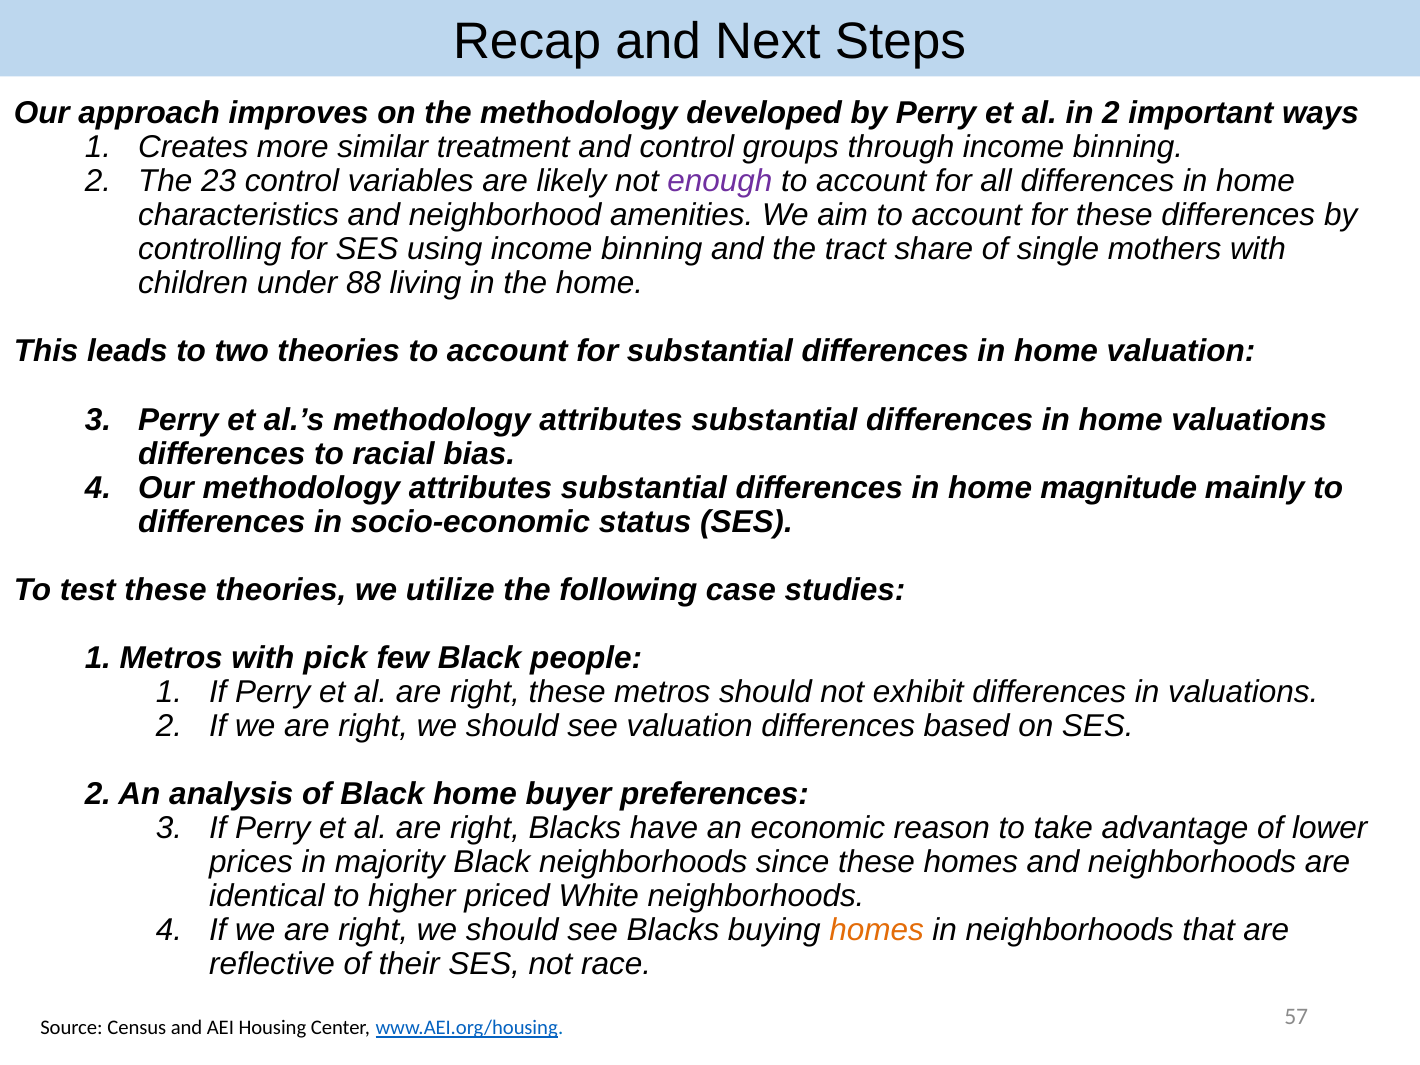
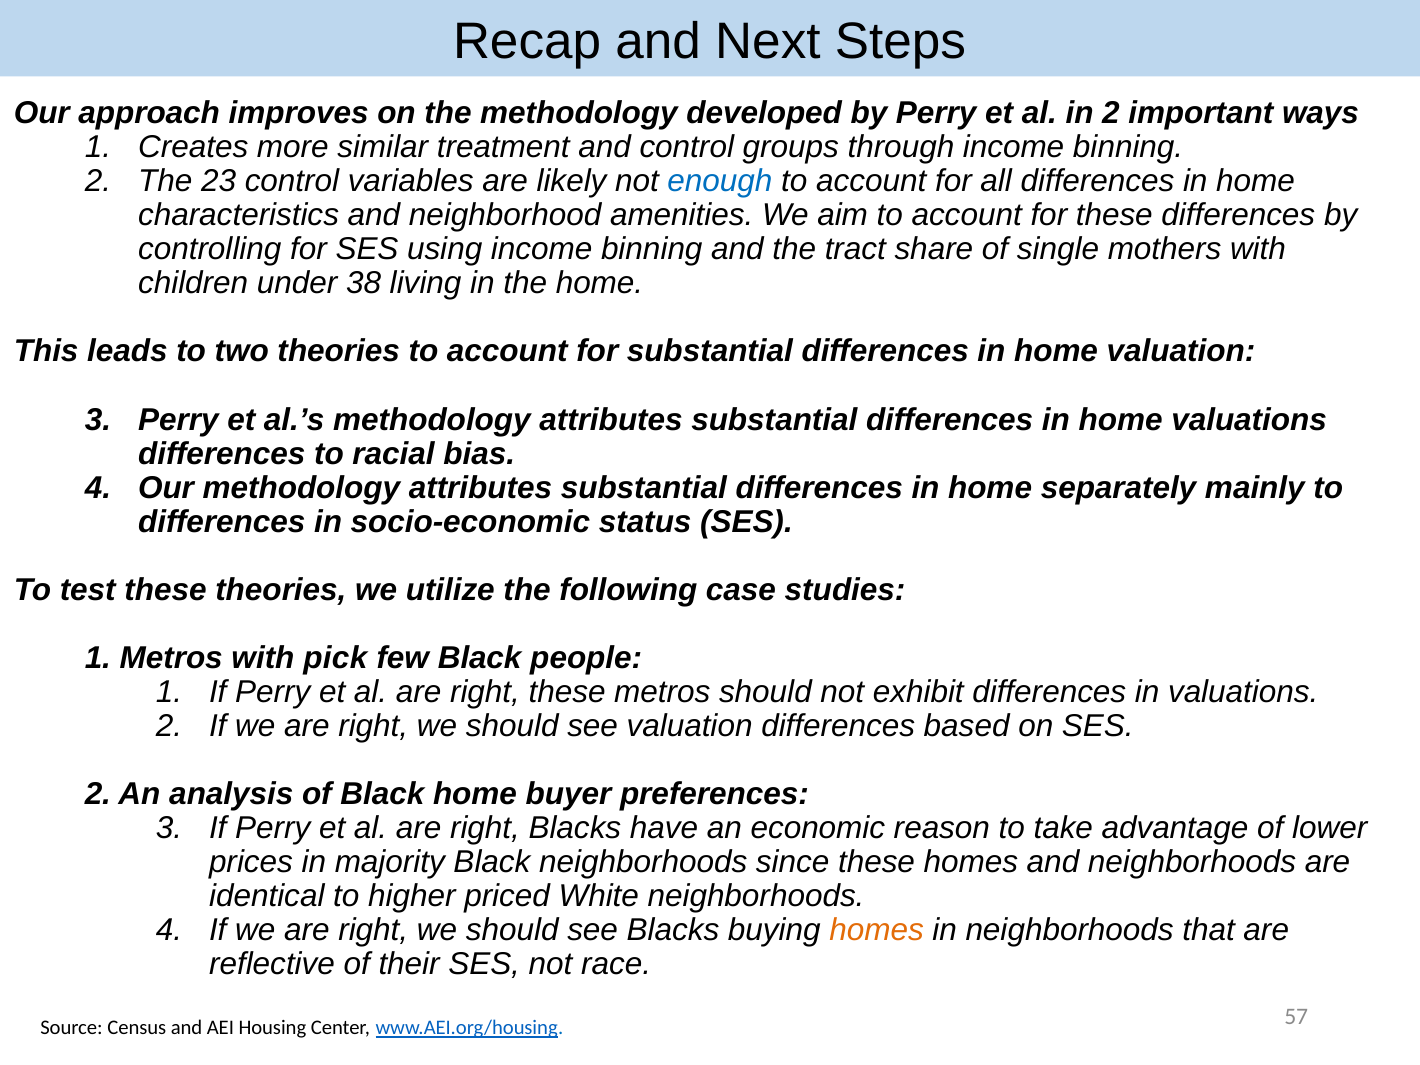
enough colour: purple -> blue (720, 181)
88: 88 -> 38 (364, 283)
magnitude: magnitude -> separately (1119, 488)
